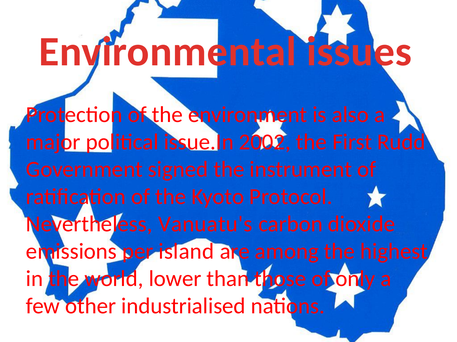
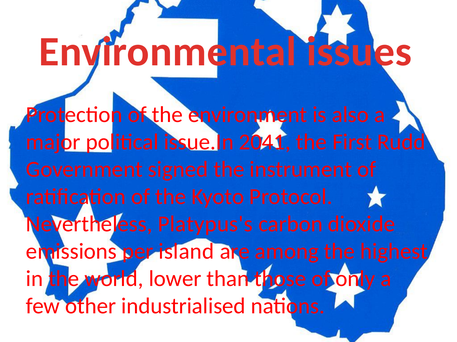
2002: 2002 -> 2041 (265, 142)
Vanuatu's: Vanuatu's -> Platypus's (205, 224)
